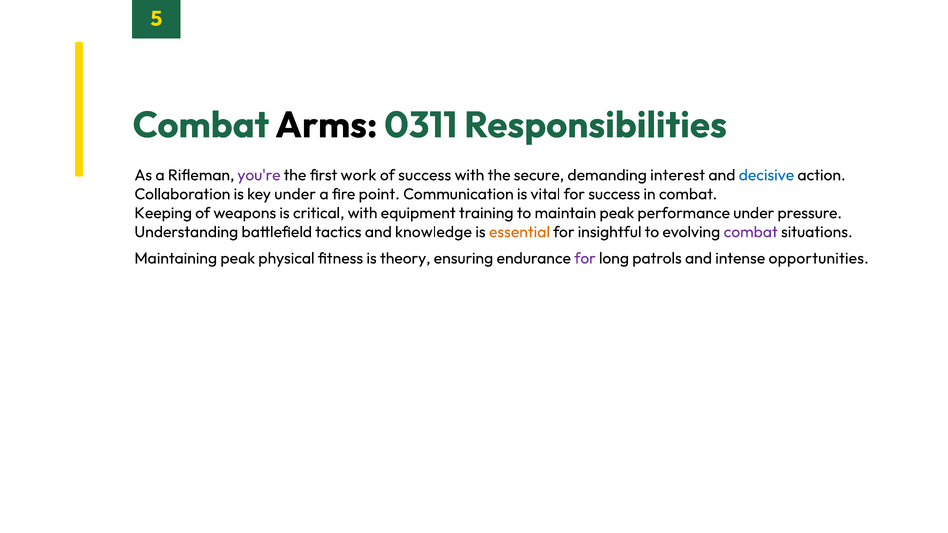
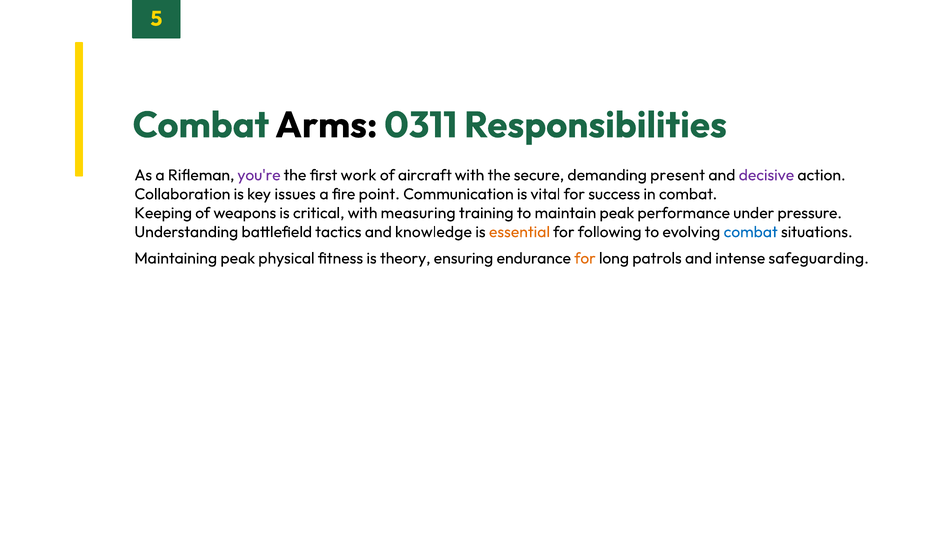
of success: success -> aircraft (425, 175)
interest: interest -> present (678, 175)
decisive colour: blue -> purple (766, 175)
key under: under -> issues (295, 194)
equipment: equipment -> measuring (418, 213)
insightful: insightful -> following (610, 232)
combat colour: purple -> blue (751, 232)
for colour: purple -> orange (585, 258)
opportunities: opportunities -> safeguarding (819, 258)
